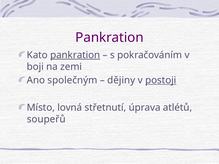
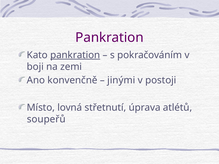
společným: společným -> konvenčně (72, 80)
dějiny: dějiny -> jinými (121, 80)
postoji underline: present -> none (161, 80)
